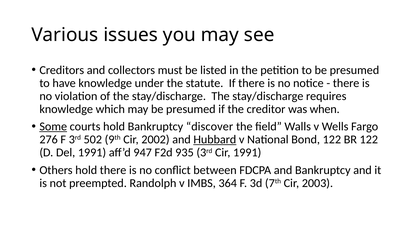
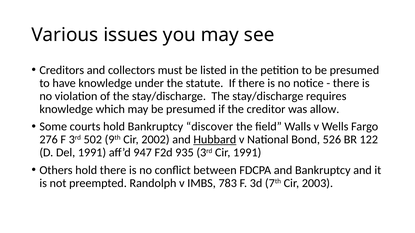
when: when -> allow (325, 109)
Some underline: present -> none (53, 127)
Bond 122: 122 -> 526 (332, 140)
364: 364 -> 783 (228, 183)
